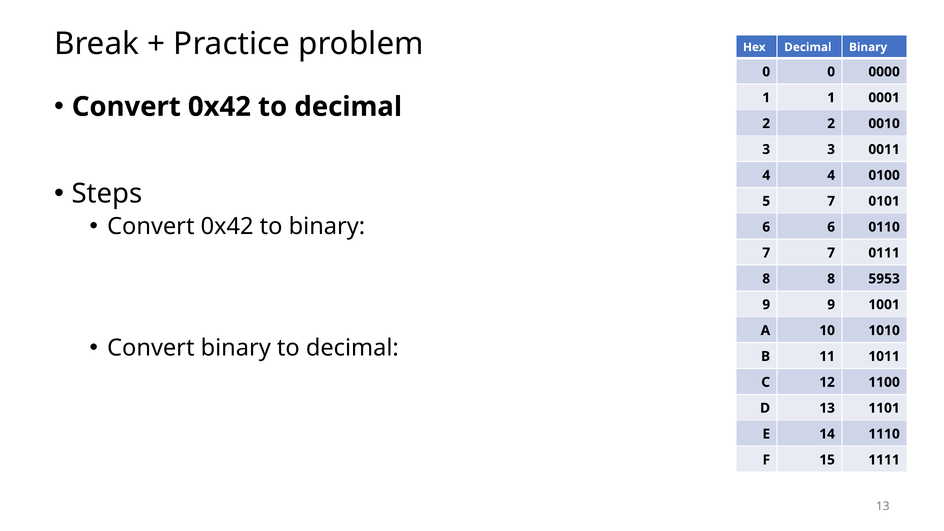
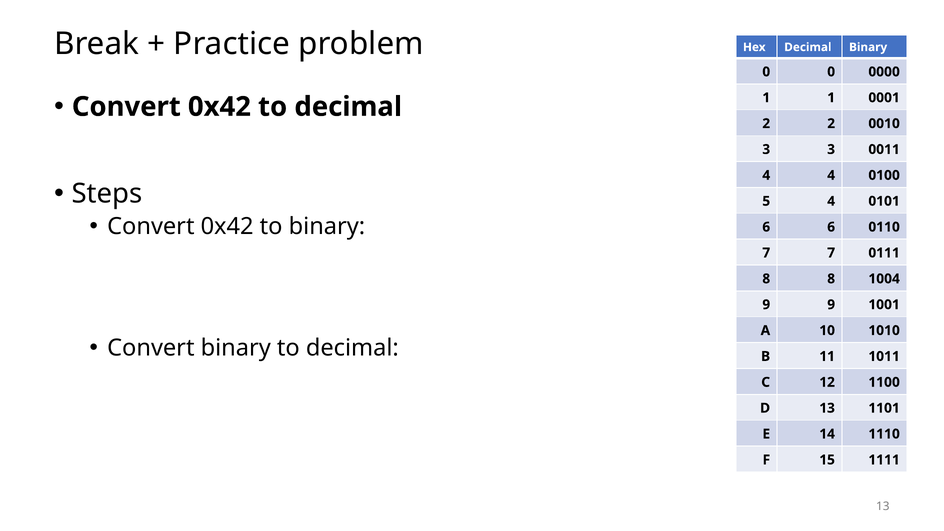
5 7: 7 -> 4 (831, 201)
5953: 5953 -> 1004 (884, 279)
